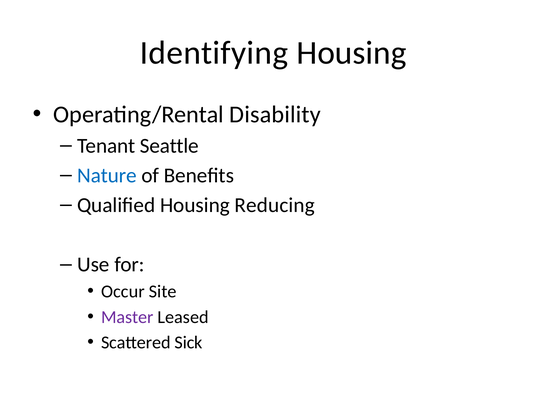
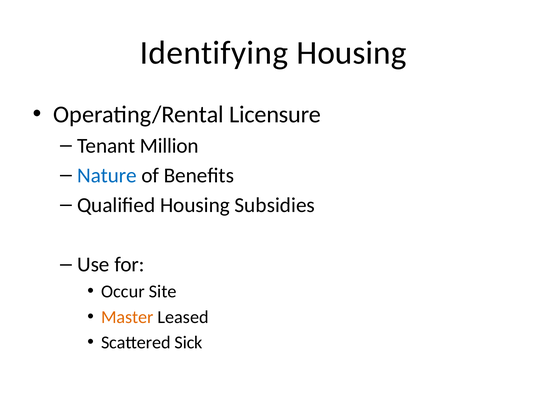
Disability: Disability -> Licensure (275, 115)
Seattle: Seattle -> Million (169, 146)
Reducing: Reducing -> Subsidies (275, 205)
Master colour: purple -> orange (127, 317)
